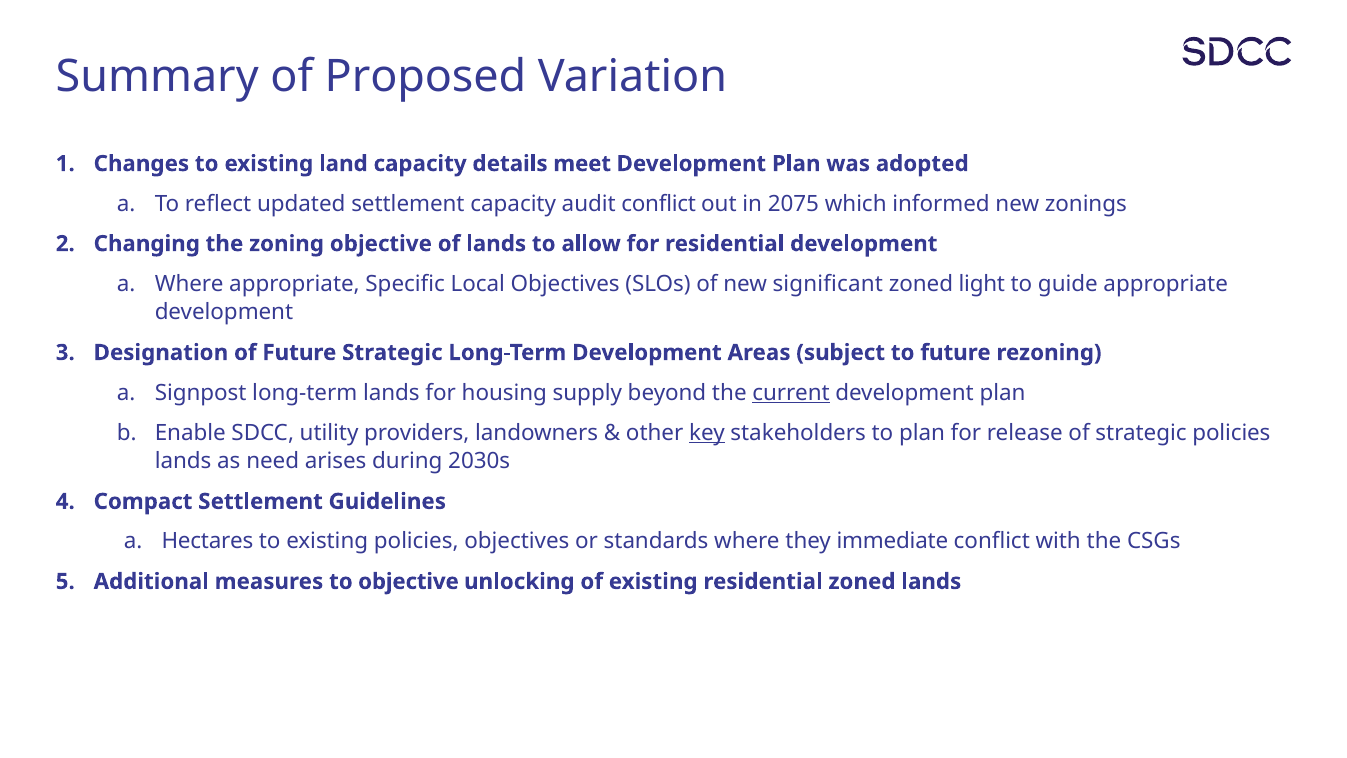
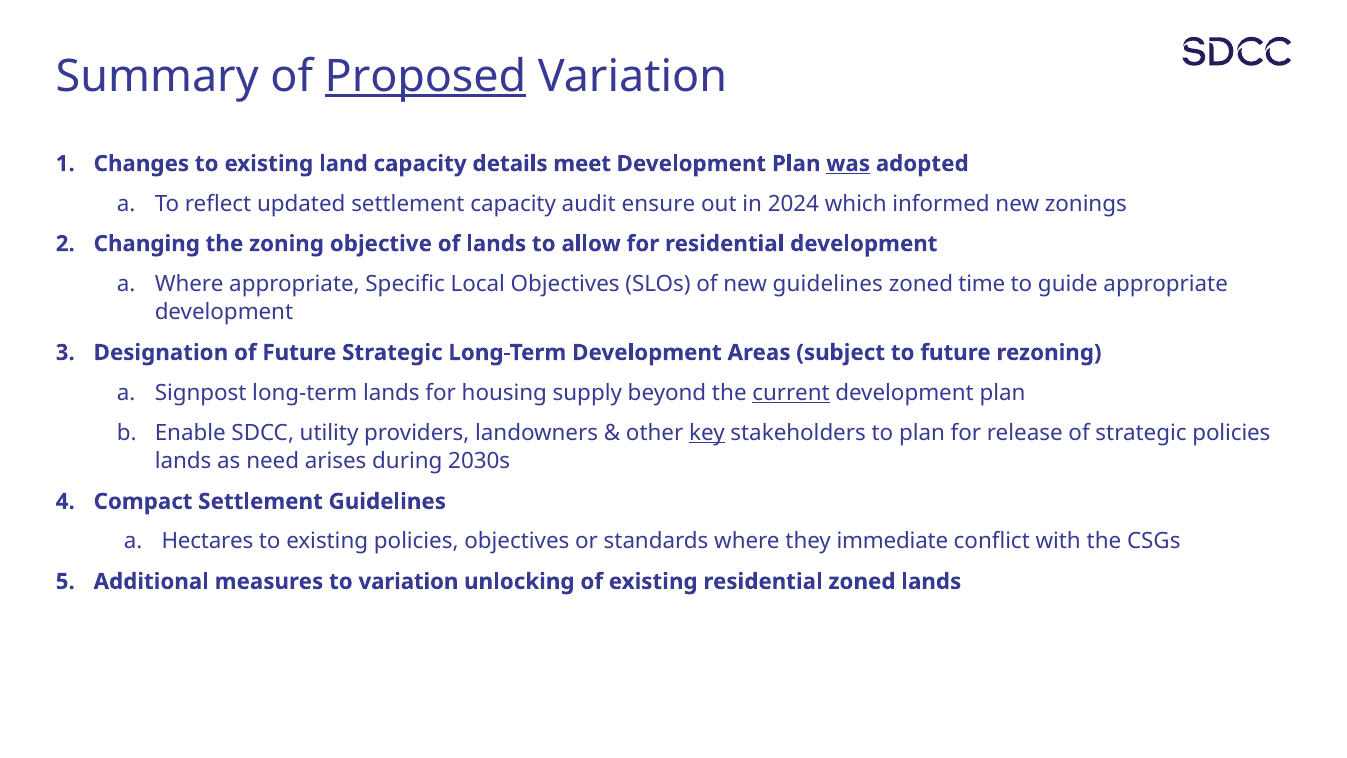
Proposed underline: none -> present (425, 76)
was underline: none -> present (848, 164)
audit conflict: conflict -> ensure (658, 204)
2075: 2075 -> 2024 (793, 204)
new significant: significant -> guidelines (828, 284)
light: light -> time (982, 284)
to objective: objective -> variation (408, 581)
